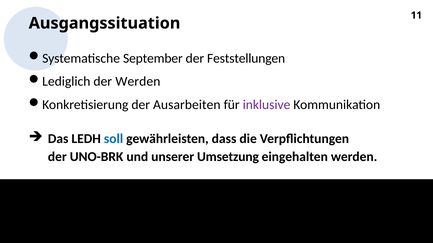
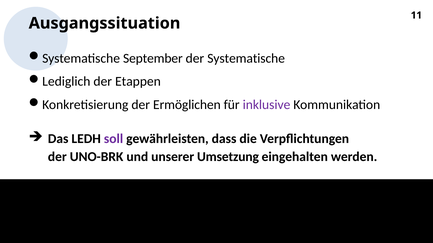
der Feststellungen: Feststellungen -> Systematische (246, 58)
der Werden: Werden -> Etappen (138, 82)
Ausarbeiten: Ausarbeiten -> Ermöglichen (187, 105)
soll colour: blue -> purple (114, 139)
